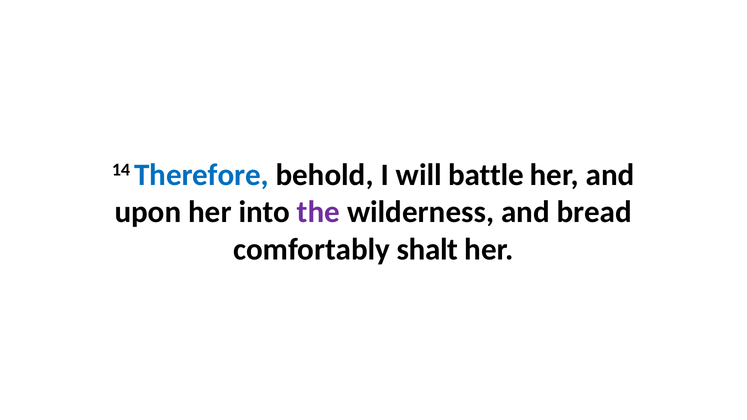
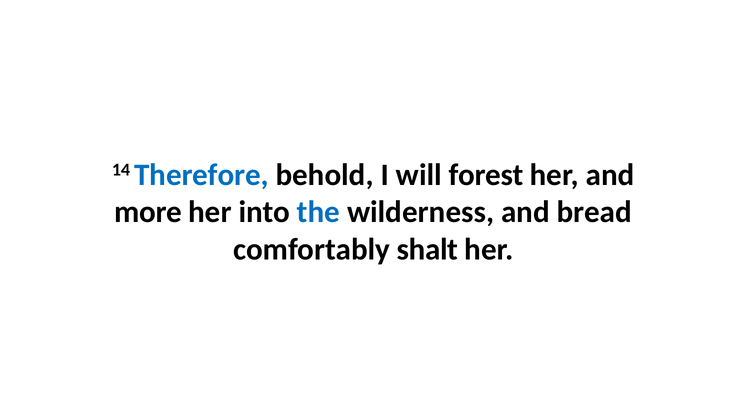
battle: battle -> forest (486, 175)
upon: upon -> more (148, 212)
the colour: purple -> blue (318, 212)
